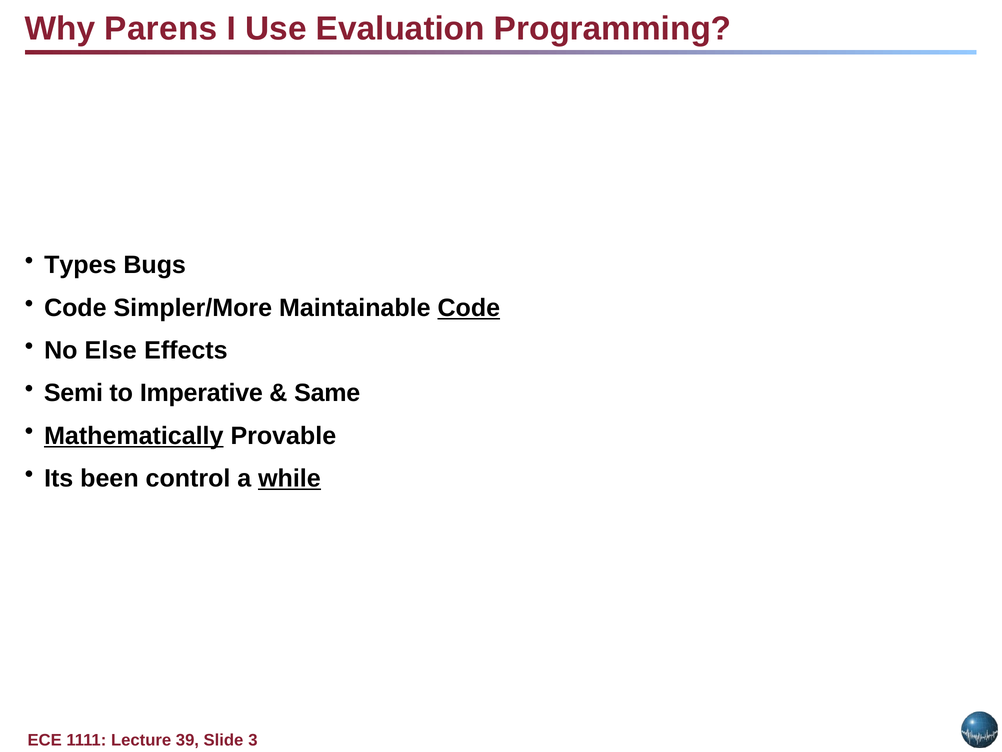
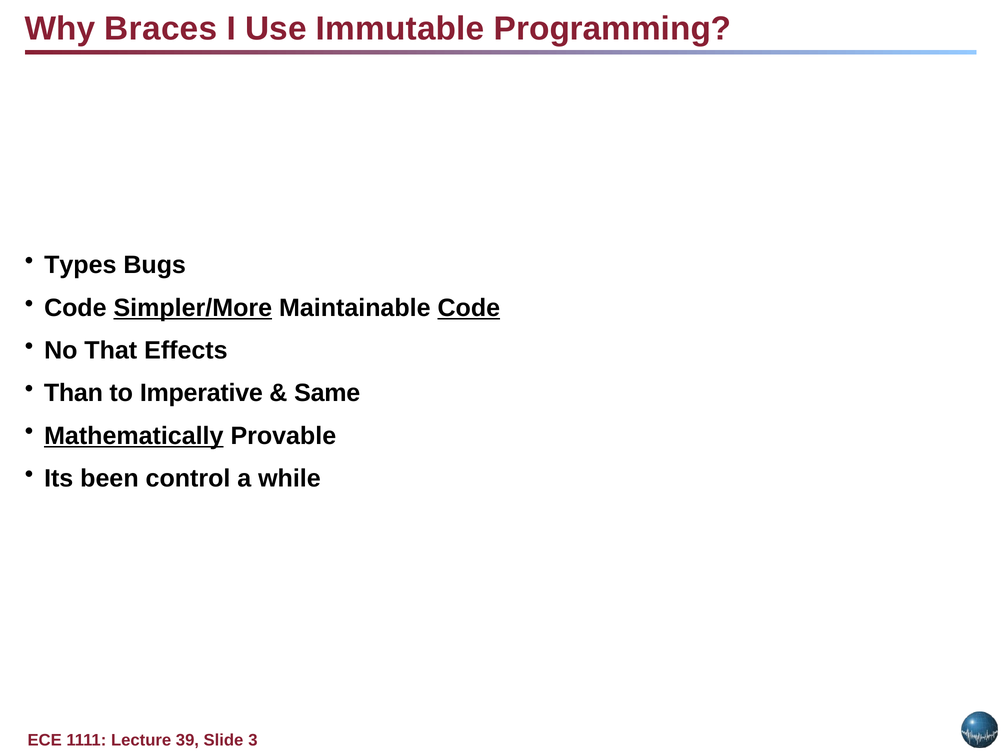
Parens: Parens -> Braces (161, 29)
Evaluation: Evaluation -> Immutable (400, 29)
Simpler/More underline: none -> present (193, 308)
Else: Else -> That (111, 350)
Semi: Semi -> Than (73, 393)
while underline: present -> none (289, 478)
